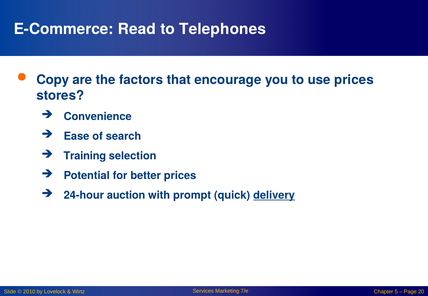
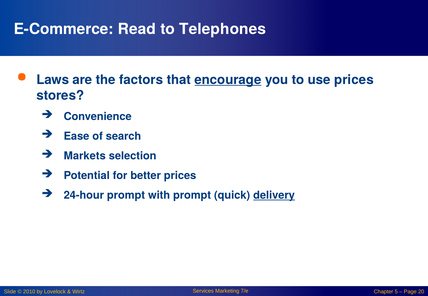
Copy: Copy -> Laws (53, 80)
encourage underline: none -> present (228, 80)
Training: Training -> Markets (85, 156)
24-hour auction: auction -> prompt (126, 196)
